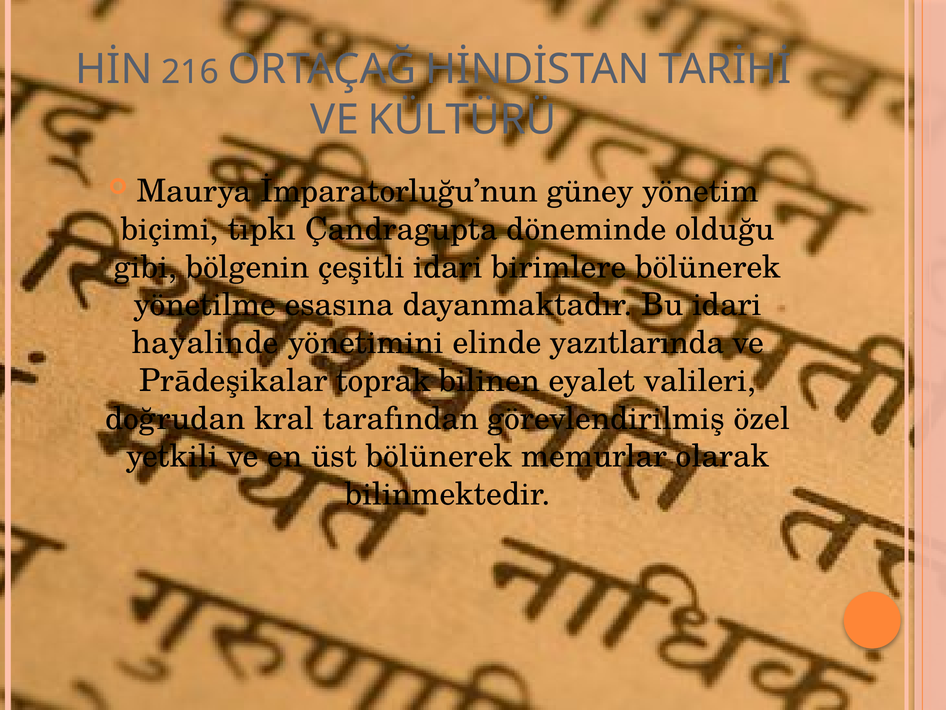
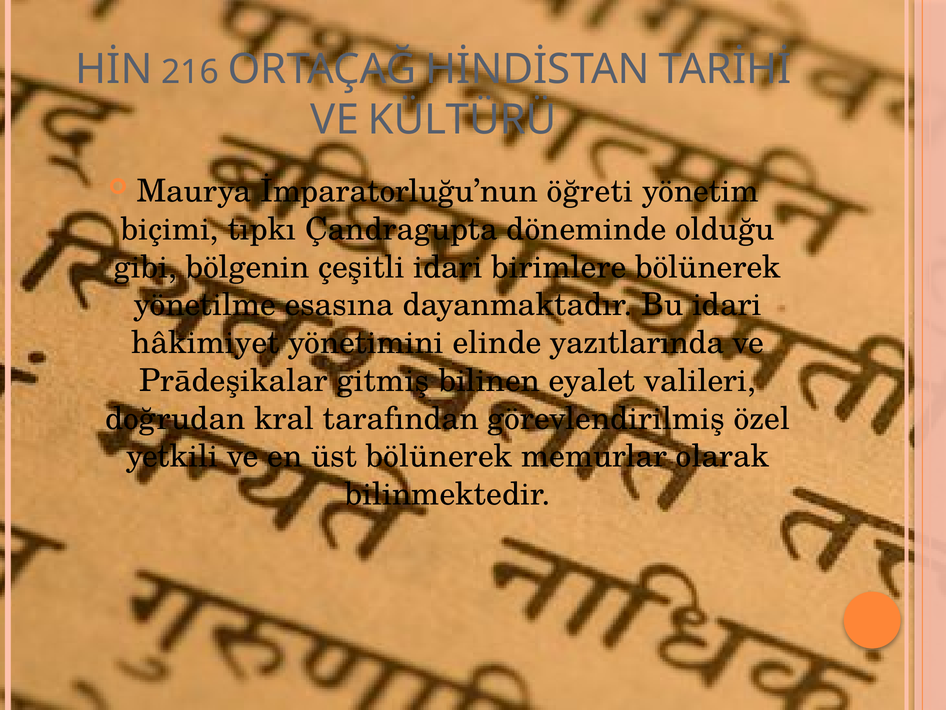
güney: güney -> öğreti (590, 191)
hayalinde: hayalinde -> hâkimiyet (205, 343)
toprak: toprak -> gitmiş (383, 381)
